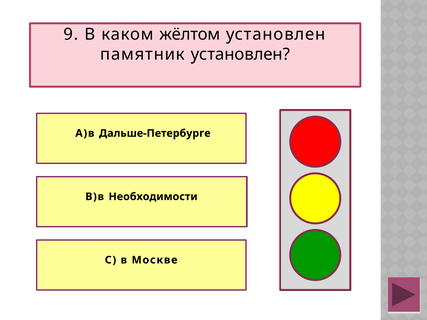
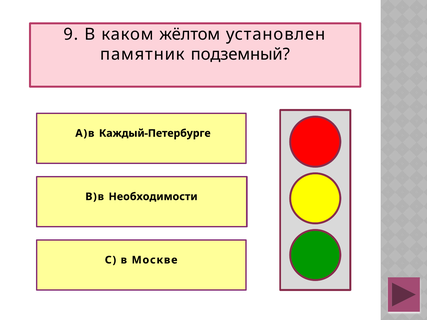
памятник установлен: установлен -> подземный (240, 54)
Дальше-Петербурге: Дальше-Петербурге -> Каждый-Петербурге (155, 133)
